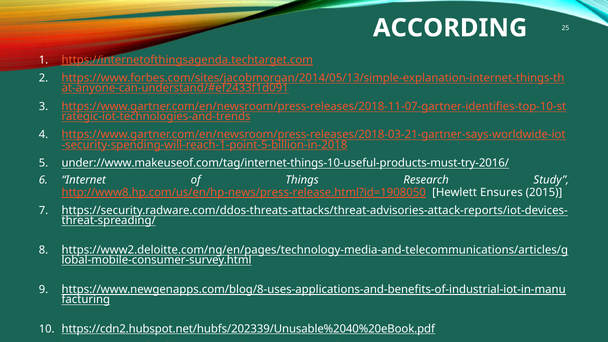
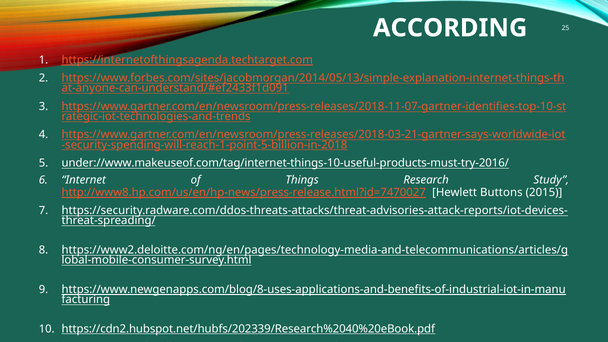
http://www8.hp.com/us/en/hp-news/press-release.html?id=1908050: http://www8.hp.com/us/en/hp-news/press-release.html?id=1908050 -> http://www8.hp.com/us/en/hp-news/press-release.html?id=7470027 (244, 192)
Ensures: Ensures -> Buttons (501, 192)
https://cdn2.hubspot.net/hubfs/202339/Unusable%2040%20eBook.pdf: https://cdn2.hubspot.net/hubfs/202339/Unusable%2040%20eBook.pdf -> https://cdn2.hubspot.net/hubfs/202339/Research%2040%20eBook.pdf (248, 329)
